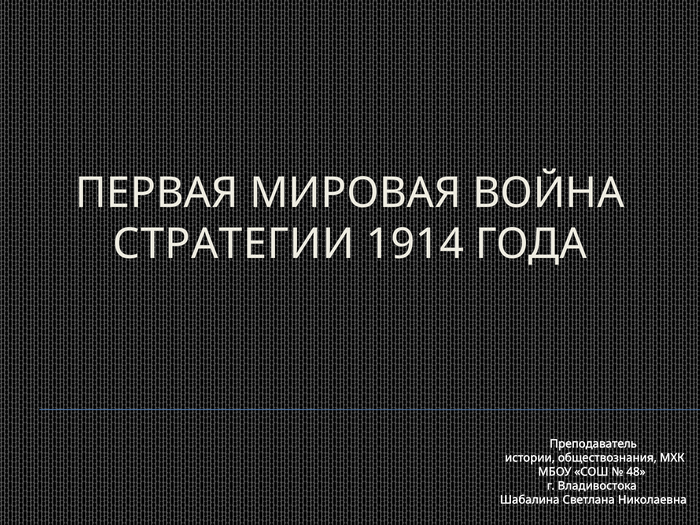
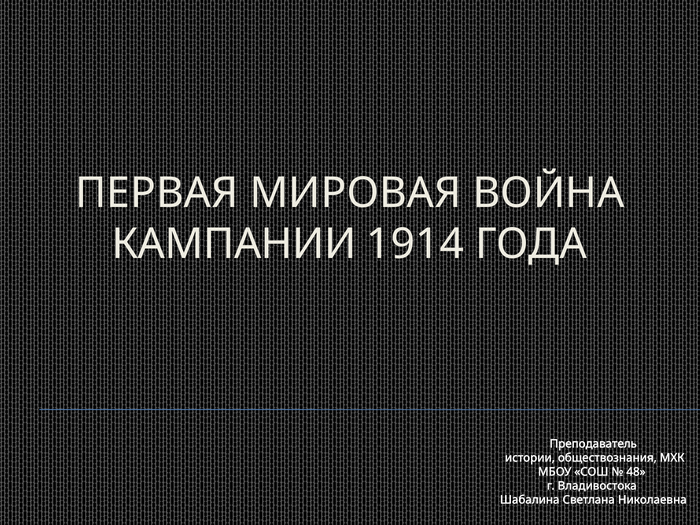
СТРАТЕГИИ: СТРАТЕГИИ -> КАМПАНИИ (234, 244)
